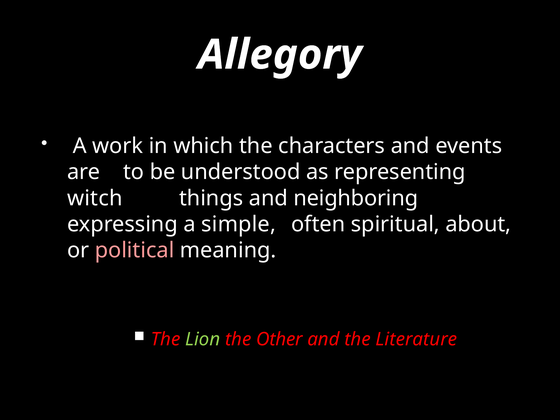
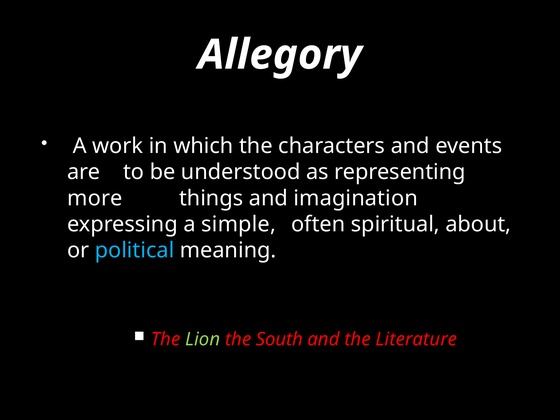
witch: witch -> more (95, 198)
neighboring: neighboring -> imagination (356, 198)
political colour: pink -> light blue (135, 250)
Other: Other -> South (279, 339)
